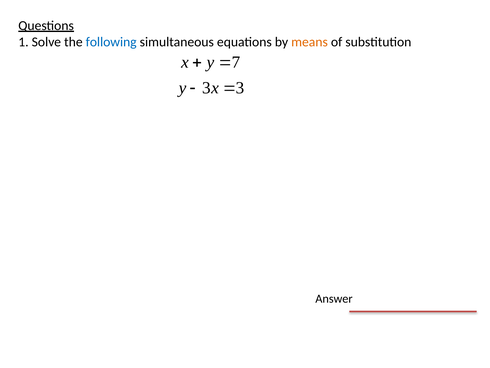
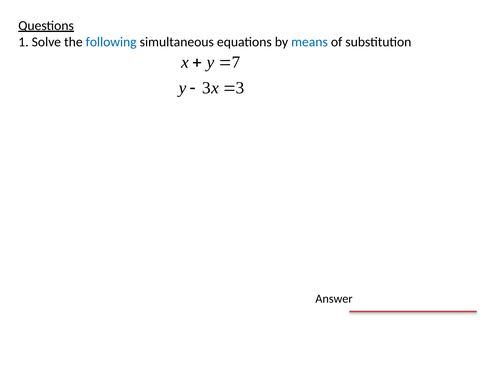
means colour: orange -> blue (310, 42)
